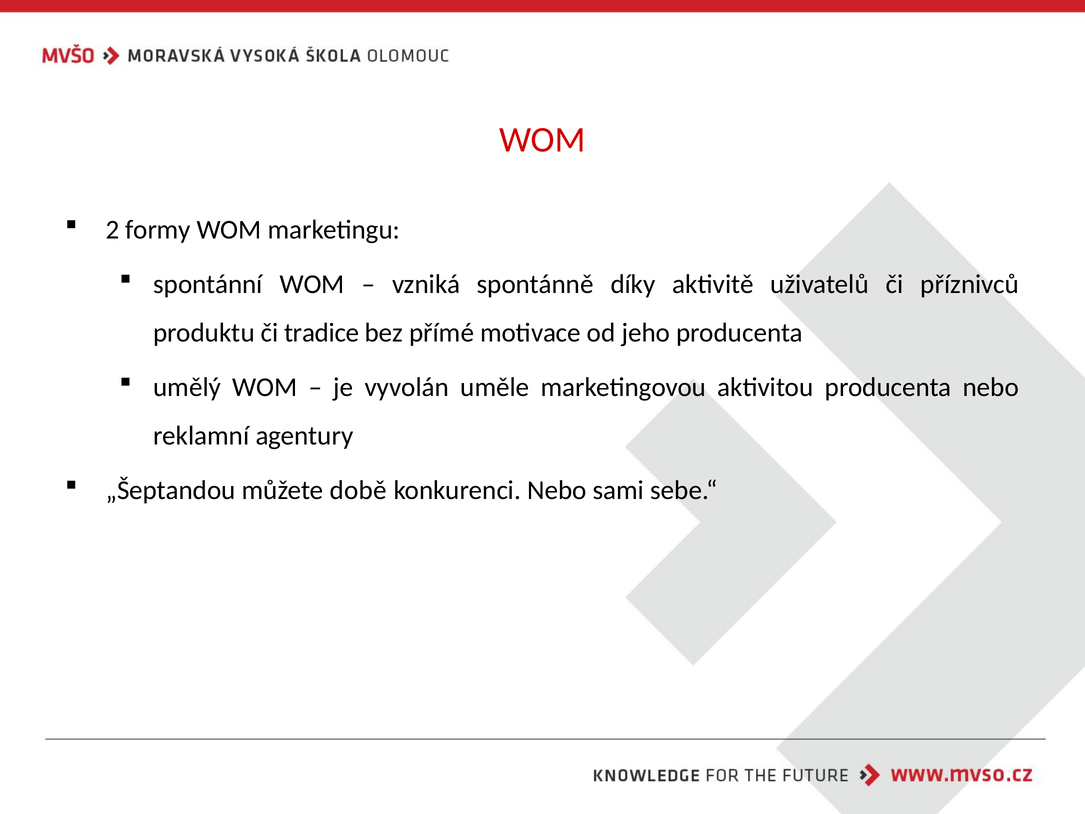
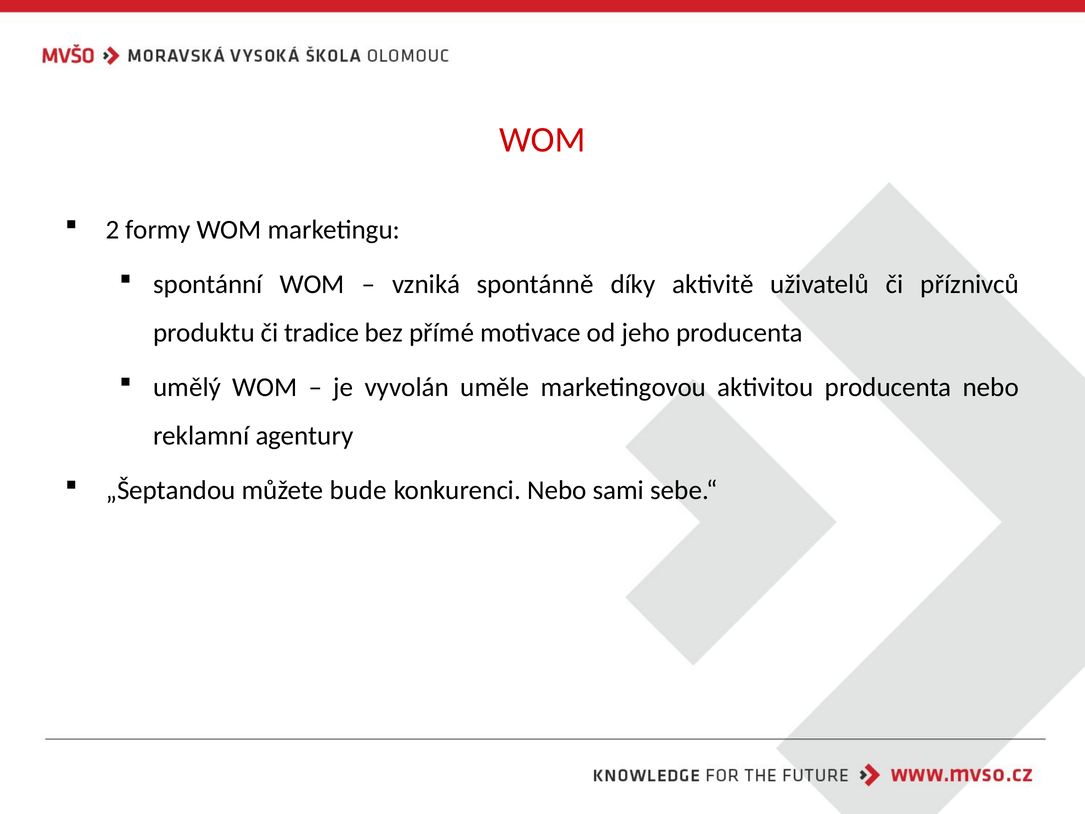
době: době -> bude (358, 490)
